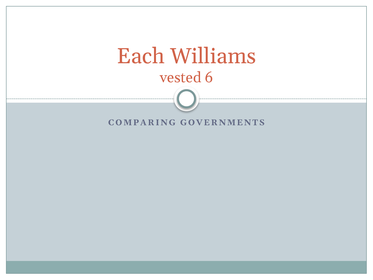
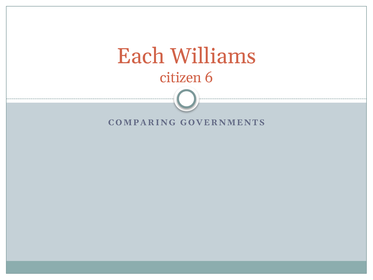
vested: vested -> citizen (181, 77)
